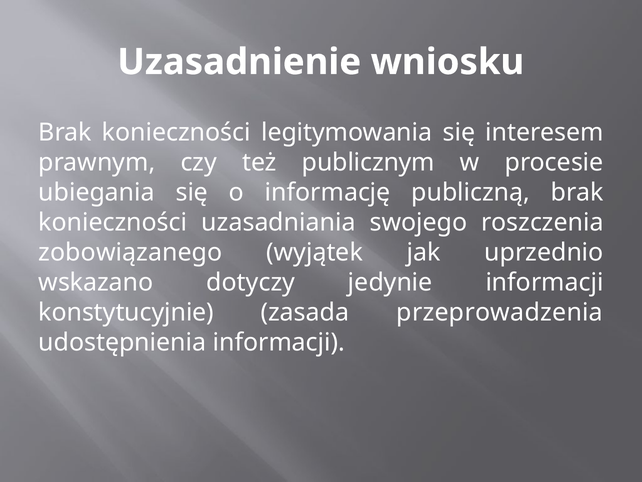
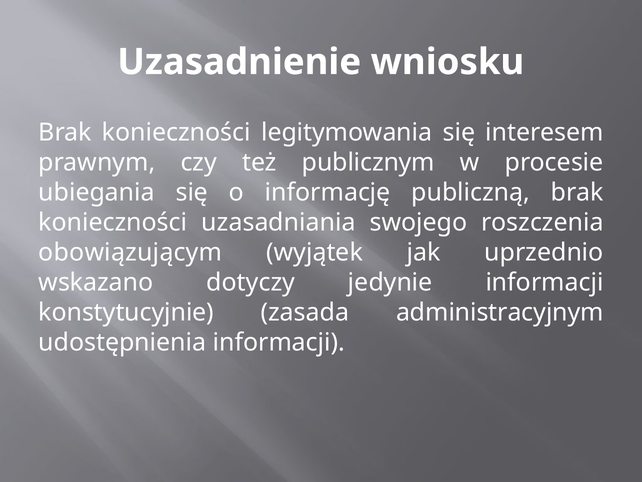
zobowiązanego: zobowiązanego -> obowiązującym (130, 252)
przeprowadzenia: przeprowadzenia -> administracyjnym (500, 312)
